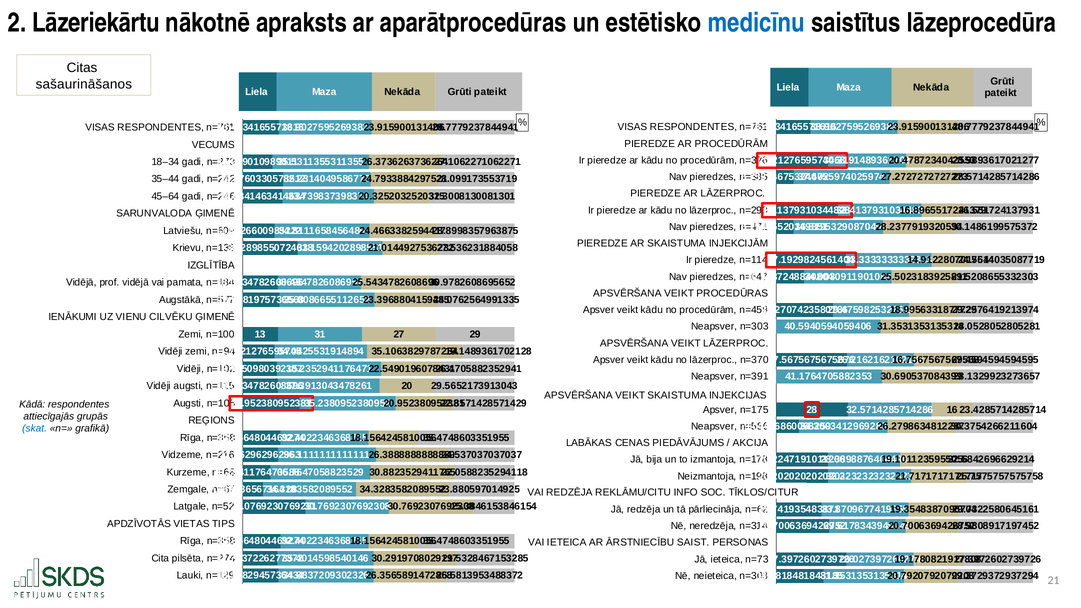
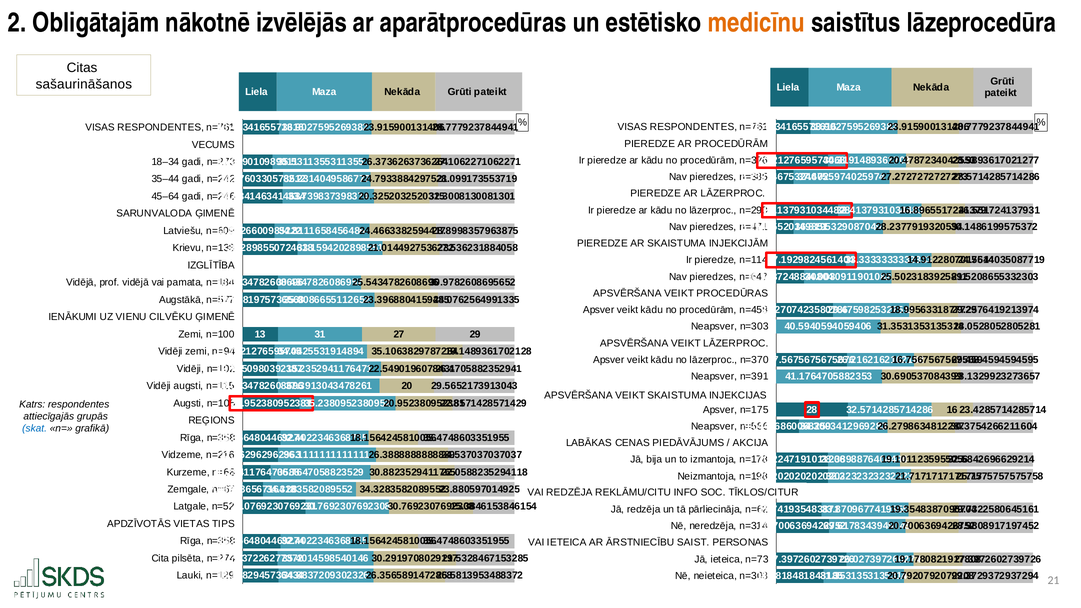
Lāzeriekārtu: Lāzeriekārtu -> Obligātajām (96, 23)
apraksts: apraksts -> izvēlējās (301, 23)
medicīnu colour: blue -> orange (756, 23)
Kādā: Kādā -> Katrs (32, 404)
